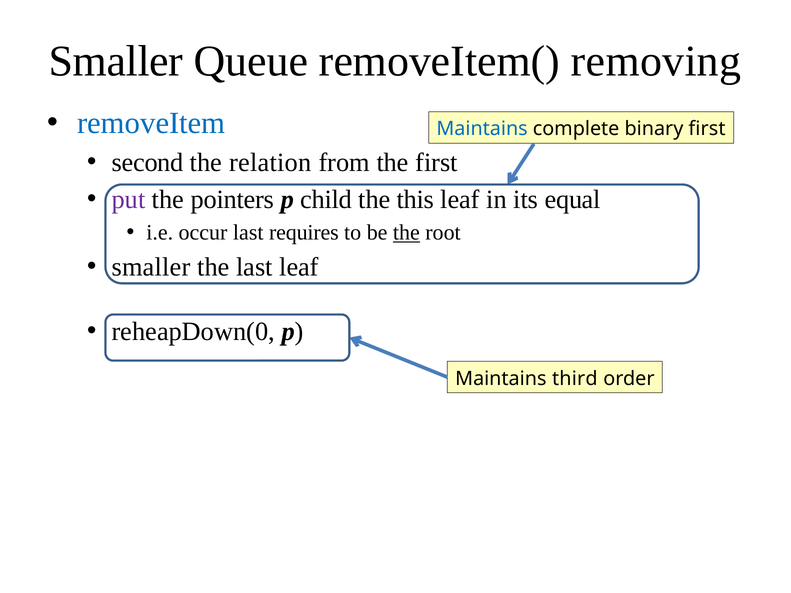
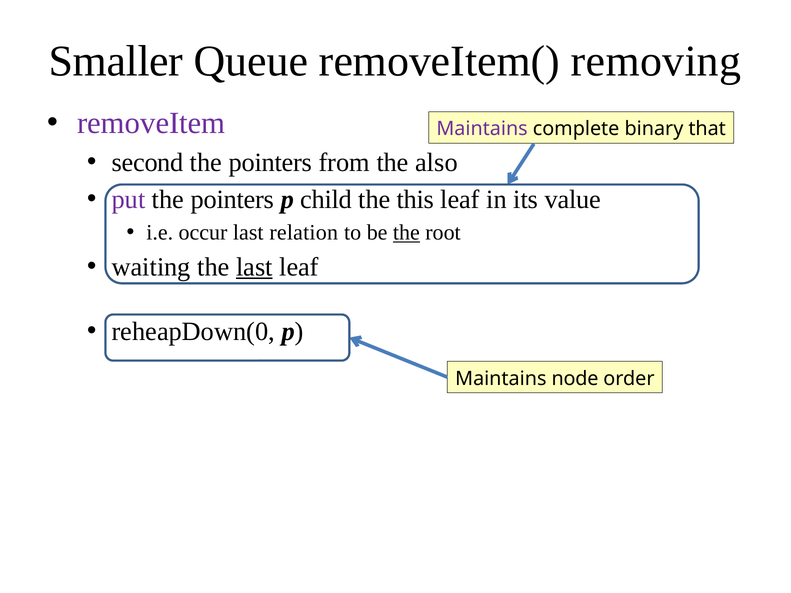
removeItem colour: blue -> purple (151, 123)
Maintains colour: blue -> purple (482, 129)
binary first: first -> that (707, 129)
relation: relation -> pointers (270, 163)
the first: first -> also (437, 163)
equal: equal -> value (573, 200)
requires: requires -> relation (304, 233)
smaller: smaller -> waiting (151, 267)
last underline: none -> present (254, 267)
third: third -> node (575, 379)
